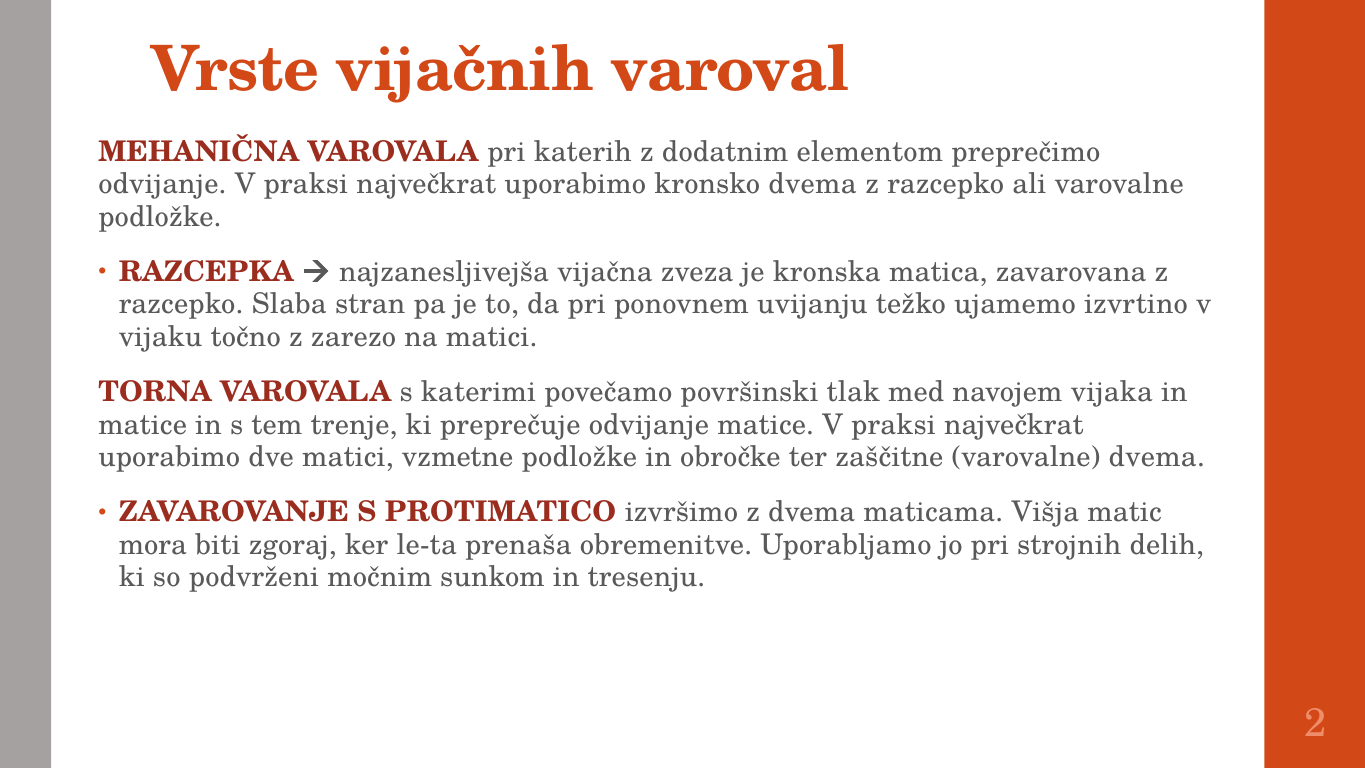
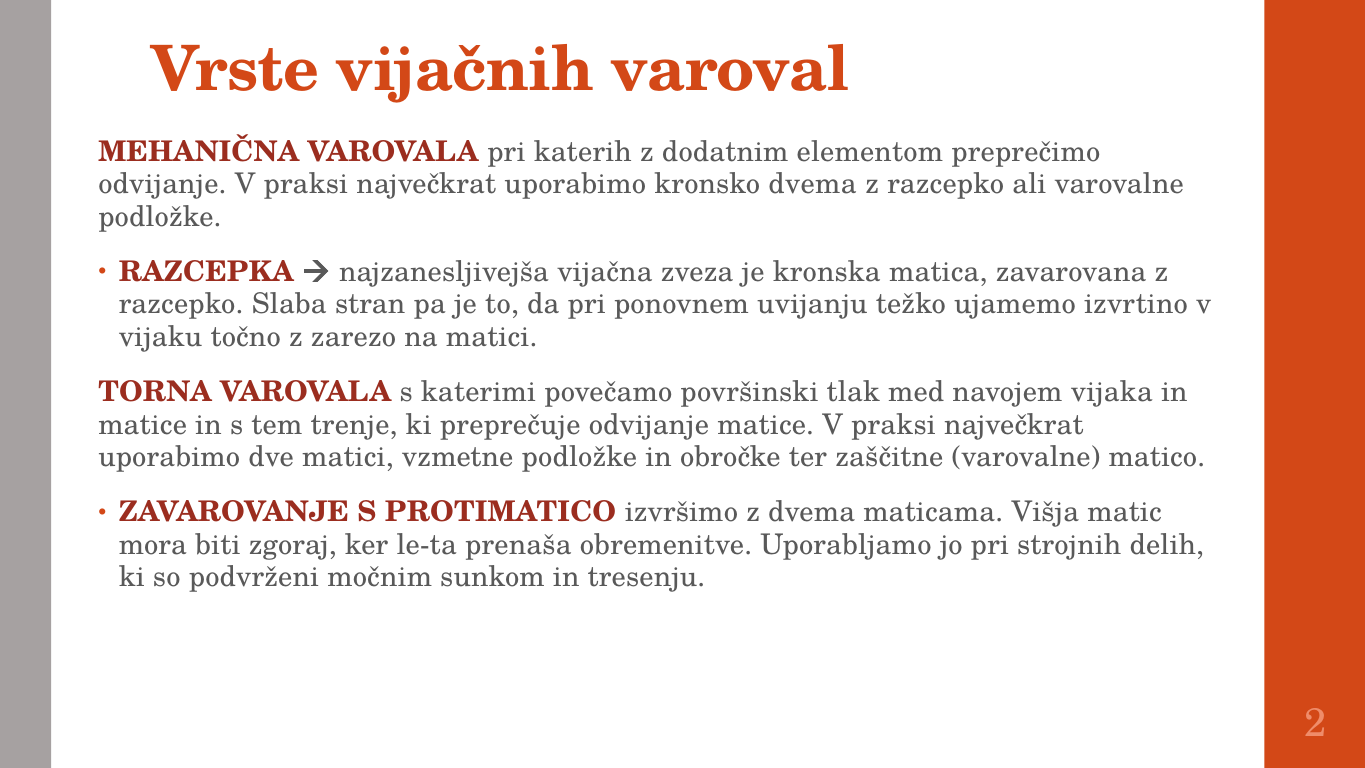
varovalne dvema: dvema -> matico (1157, 457)
